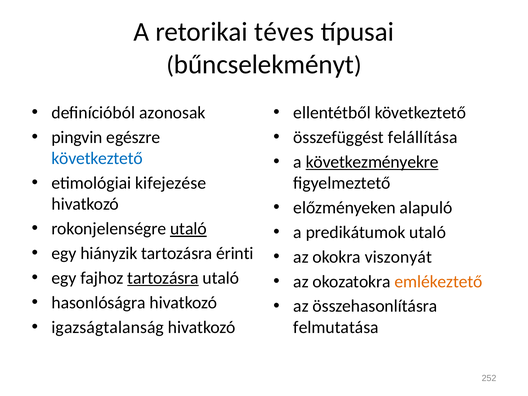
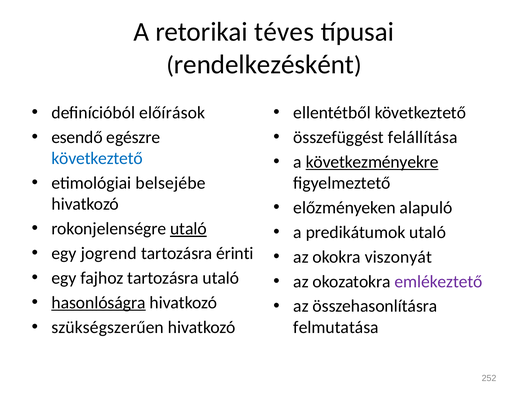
bűncselekményt: bűncselekményt -> rendelkezésként (264, 65)
azonosak: azonosak -> előírások (172, 113)
pingvin: pingvin -> esendő (77, 137)
kifejezése: kifejezése -> belsejébe (171, 183)
hiányzik: hiányzik -> jogrend (109, 253)
tartozásra underline: present -> none (163, 278)
emlékeztető colour: orange -> purple (439, 282)
hasonlóságra underline: none -> present (99, 303)
igazságtalanság: igazságtalanság -> szükségszerűen (108, 327)
